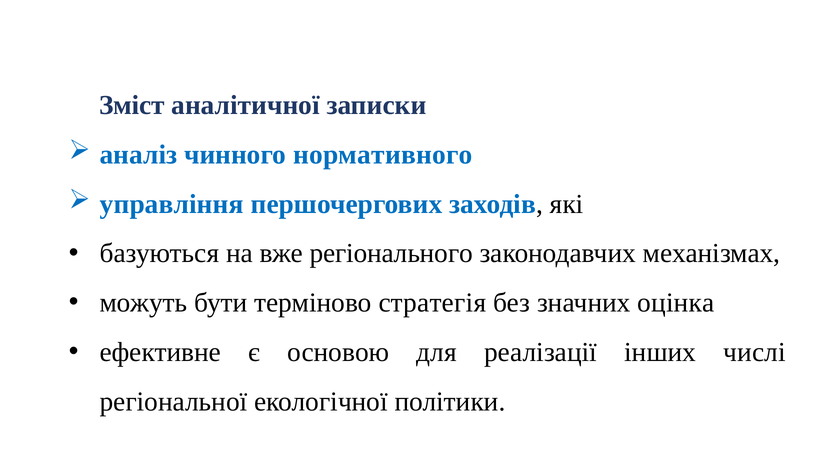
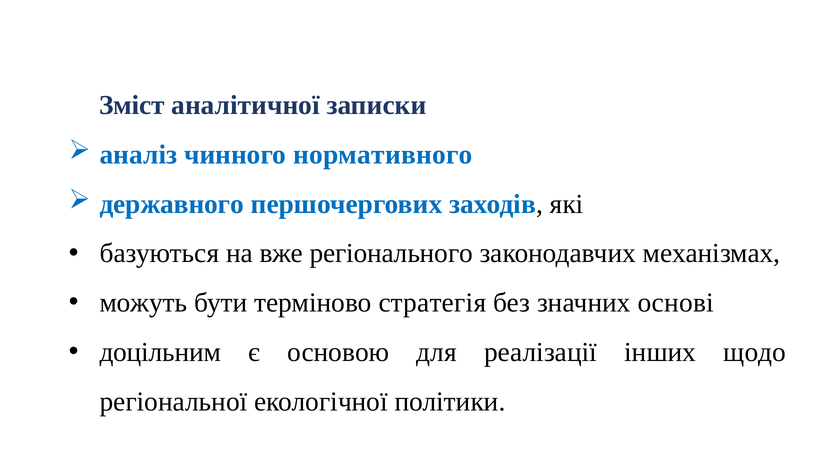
управління: управління -> державного (172, 204)
оцінка: оцінка -> основі (676, 303)
ефективне: ефективне -> доцільним (160, 352)
числі: числі -> щодо (755, 352)
